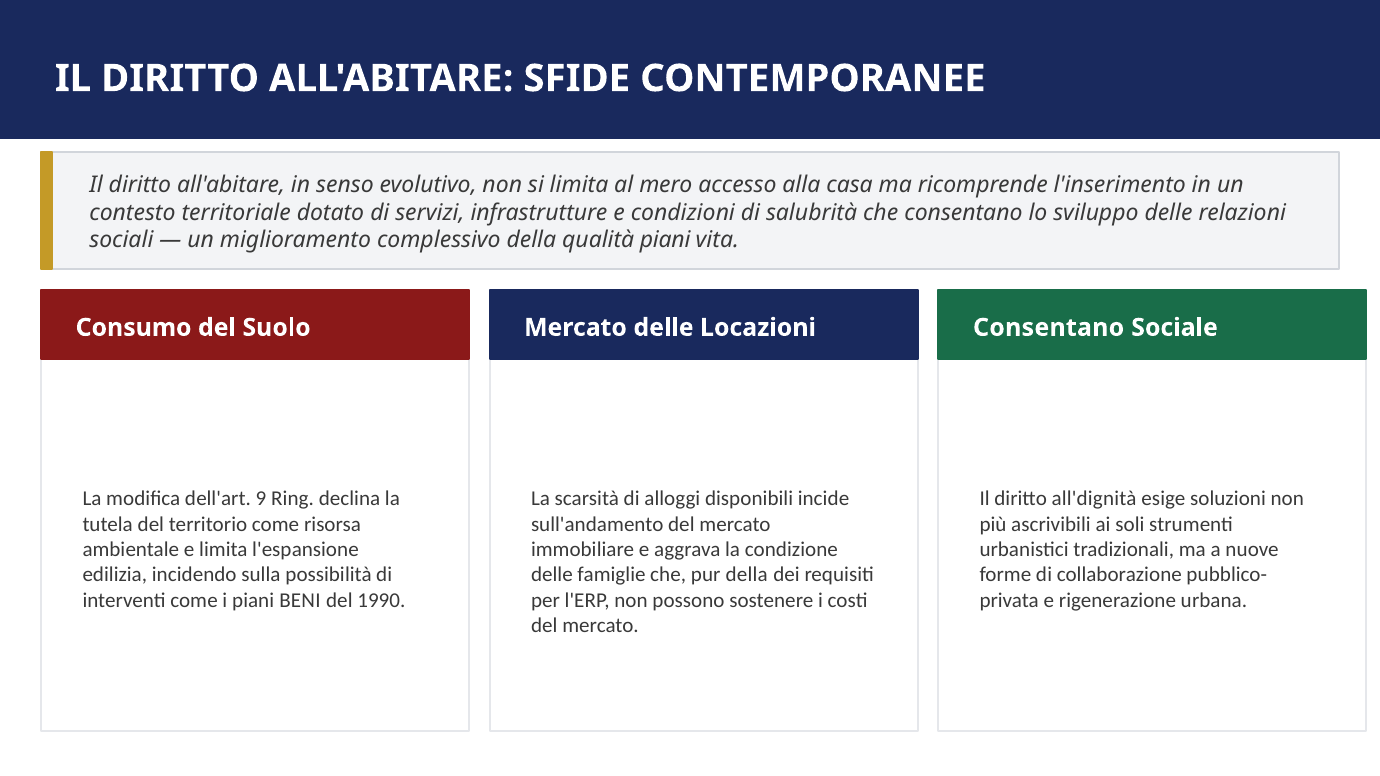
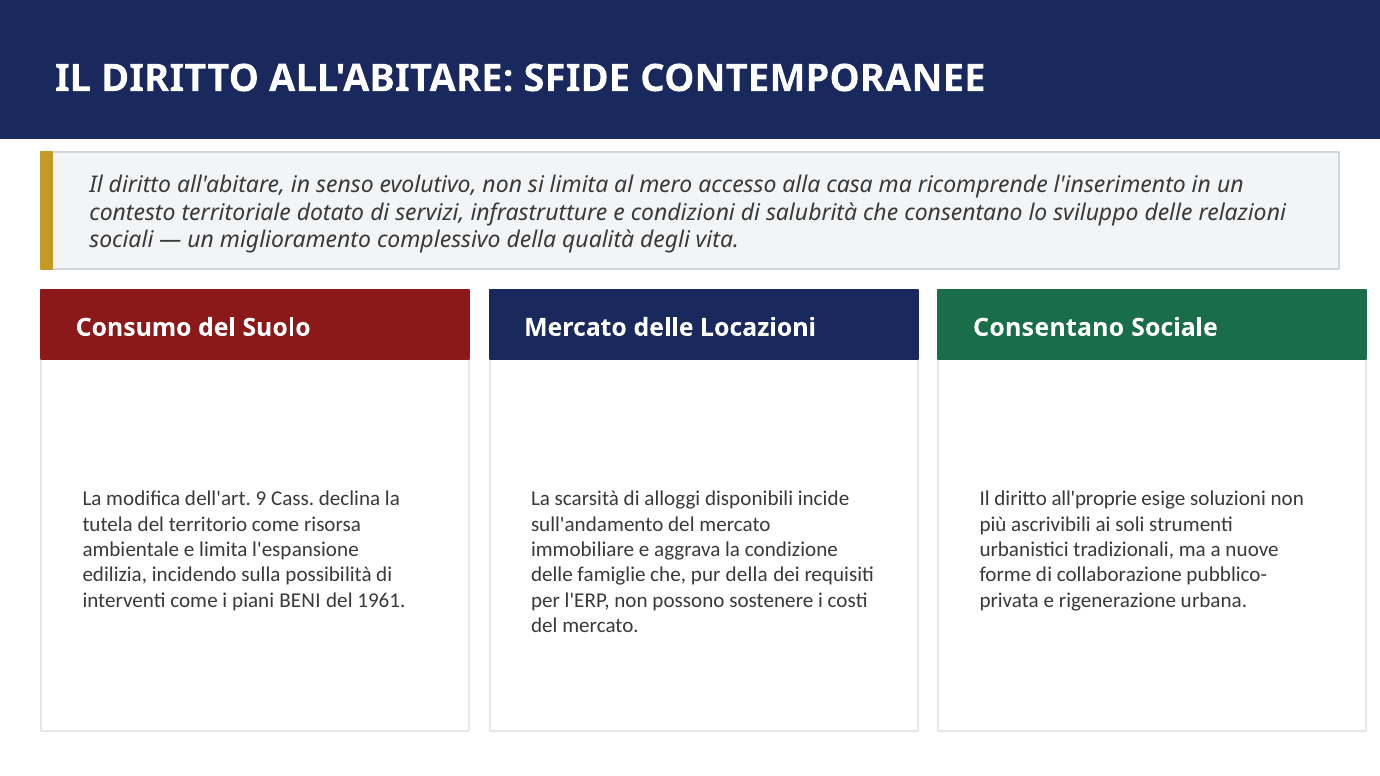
qualità piani: piani -> degli (665, 240)
Ring: Ring -> Cass (293, 499)
all'dignità: all'dignità -> all'proprie (1094, 499)
1990: 1990 -> 1961 (381, 600)
